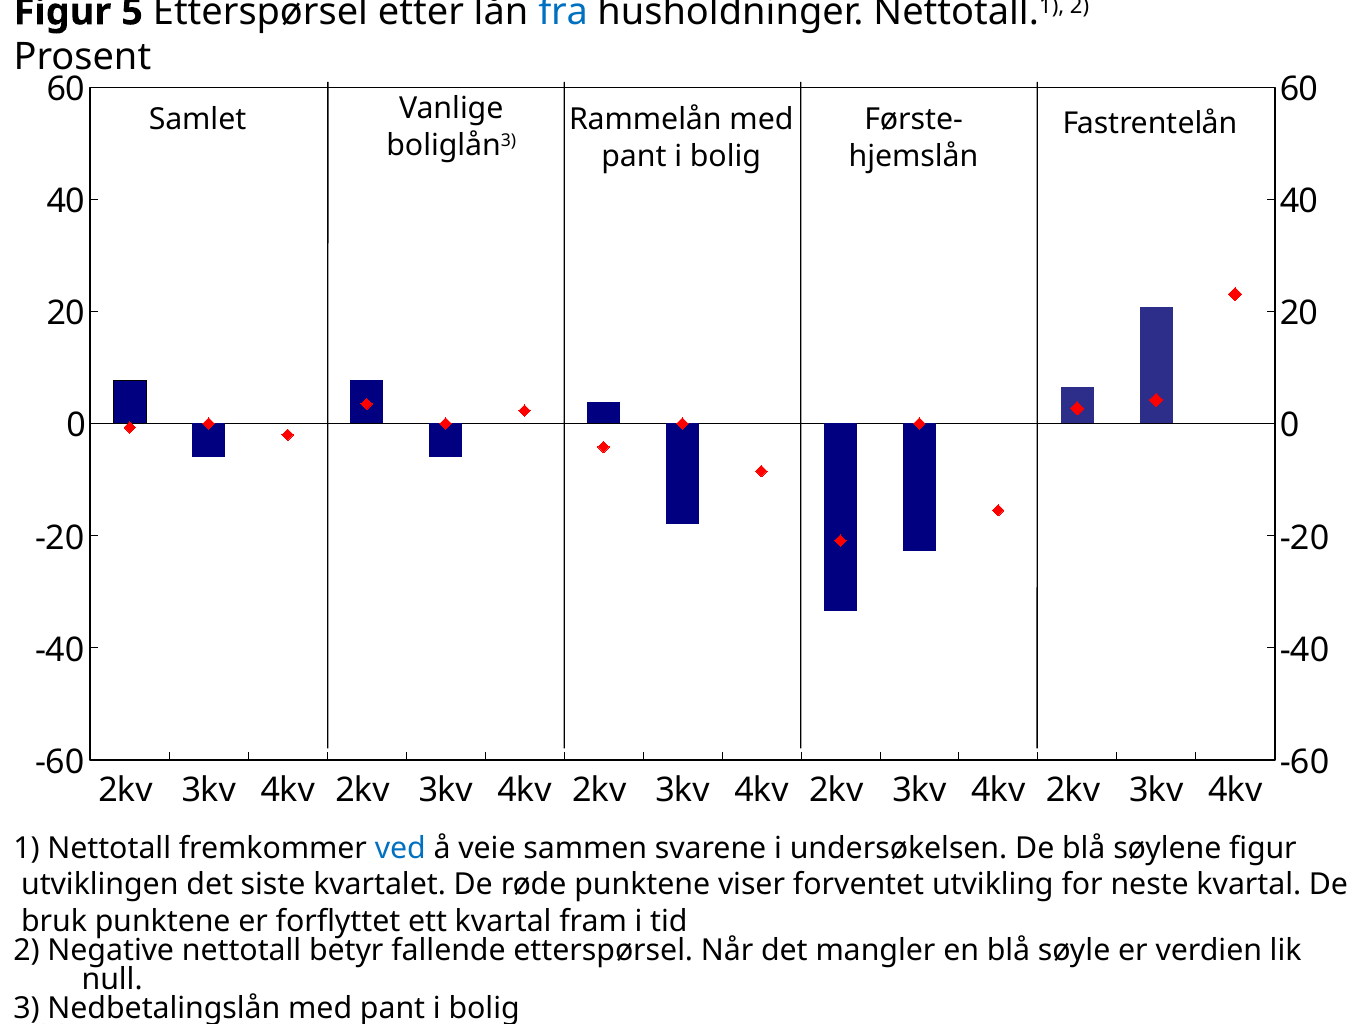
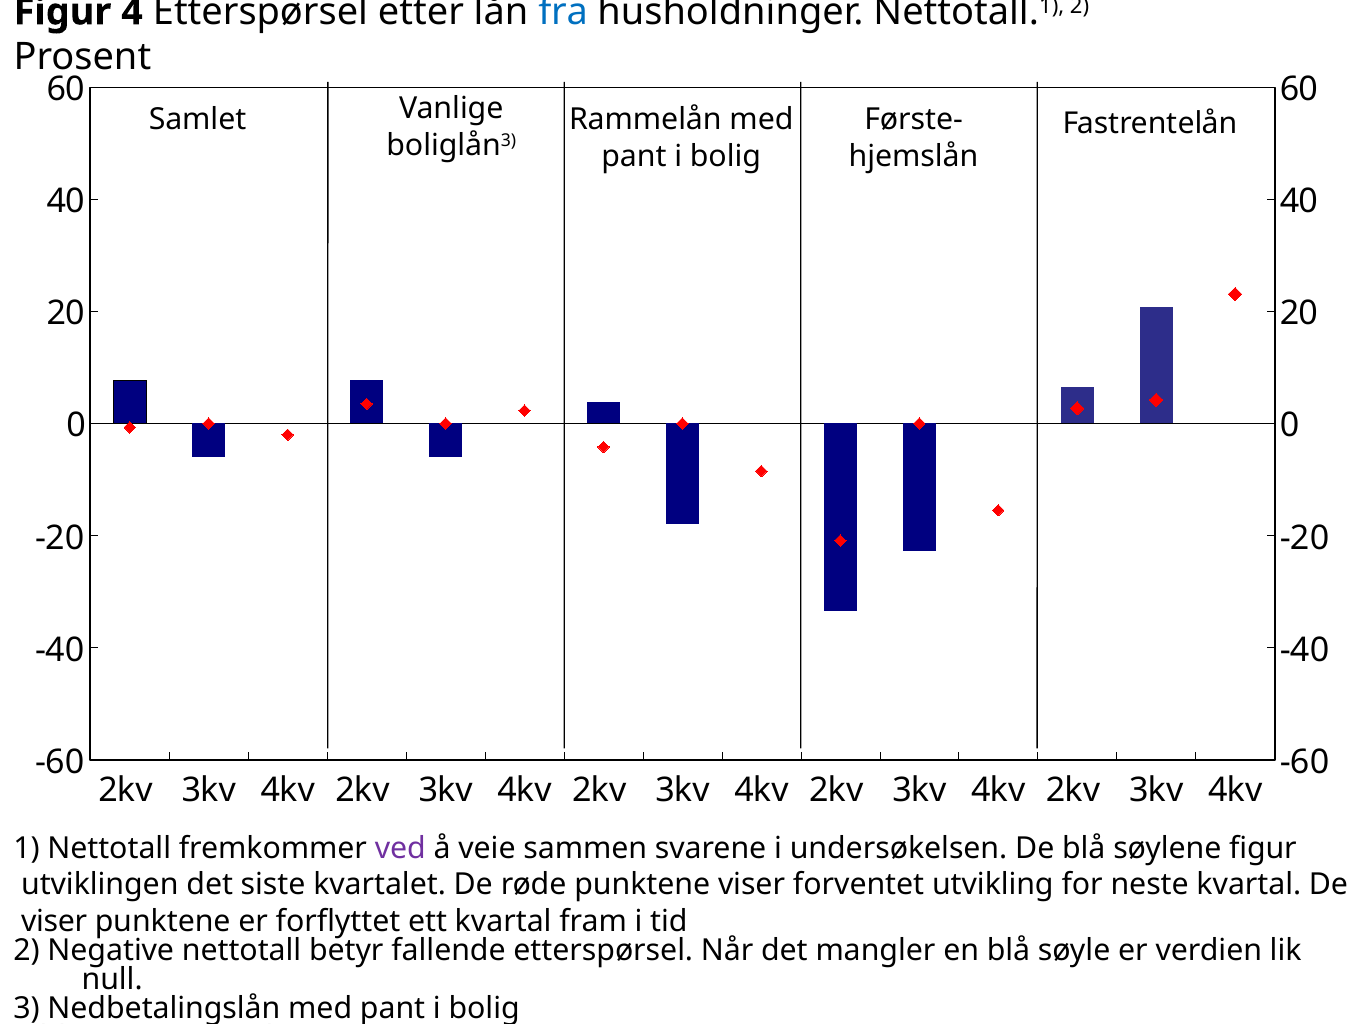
5: 5 -> 4 (132, 12)
ved colour: blue -> purple (400, 848)
bruk: bruk -> viser (54, 921)
